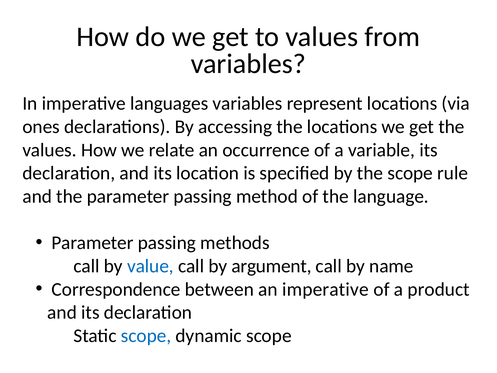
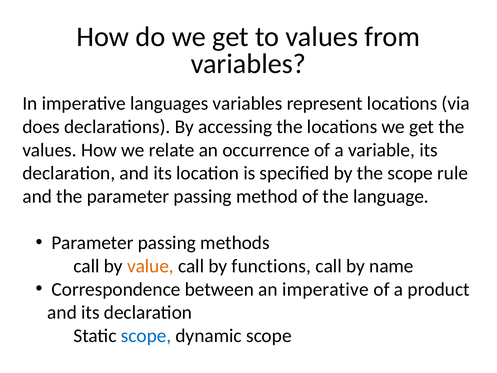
ones: ones -> does (41, 127)
value colour: blue -> orange (150, 266)
argument: argument -> functions (271, 266)
